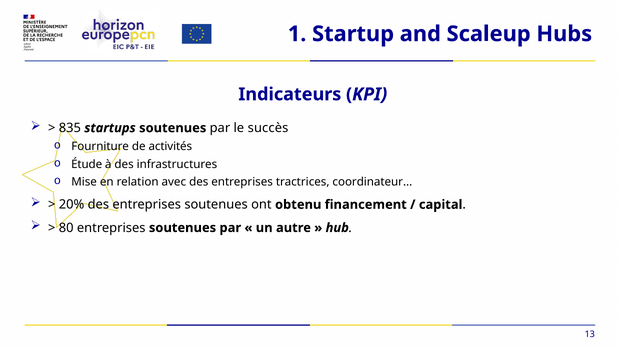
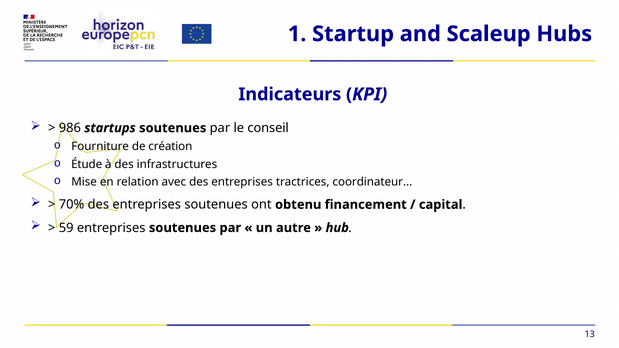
835: 835 -> 986 (70, 128)
succès: succès -> conseil (268, 128)
activités: activités -> création (170, 147)
20%: 20% -> 70% (72, 205)
80: 80 -> 59 (66, 228)
